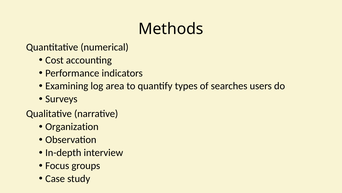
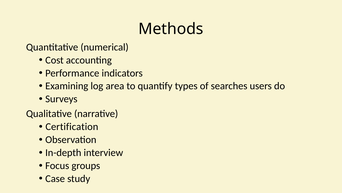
Organization: Organization -> Certification (72, 126)
